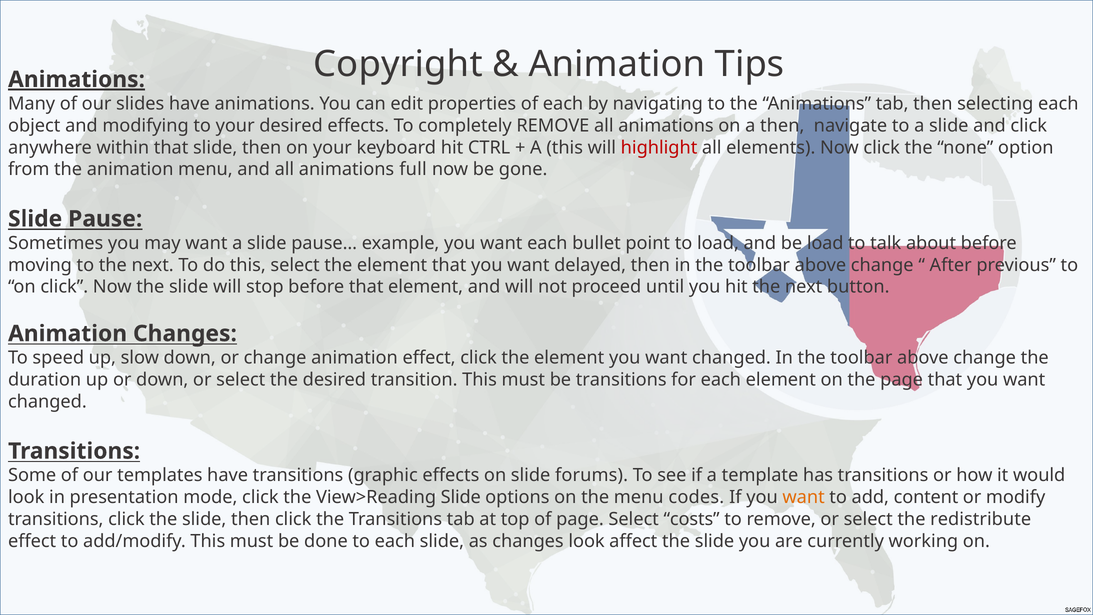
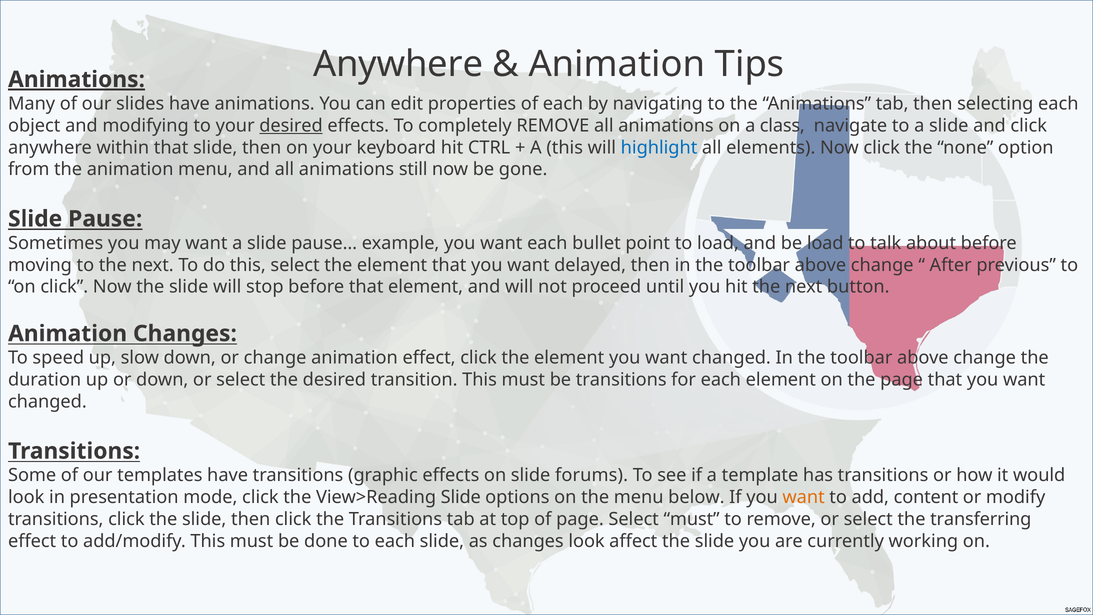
Copyright: Copyright -> Anywhere (398, 64)
desired underline: none -> present (291, 126)
a then: then -> class (782, 126)
highlight colour: red -> blue (659, 147)
full: full -> still (413, 169)
codes: codes -> below (696, 497)
Select costs: costs -> must (692, 519)
redistribute: redistribute -> transferring (981, 519)
